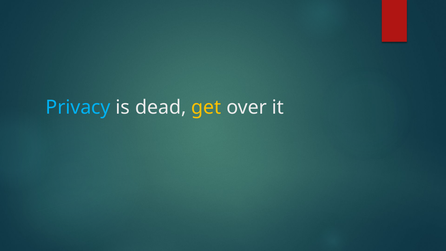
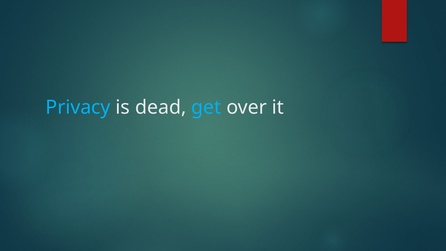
get colour: yellow -> light blue (206, 107)
